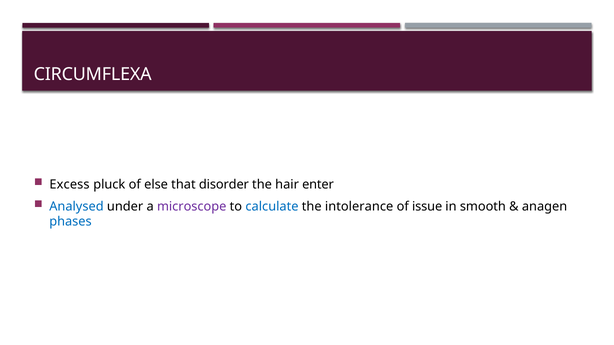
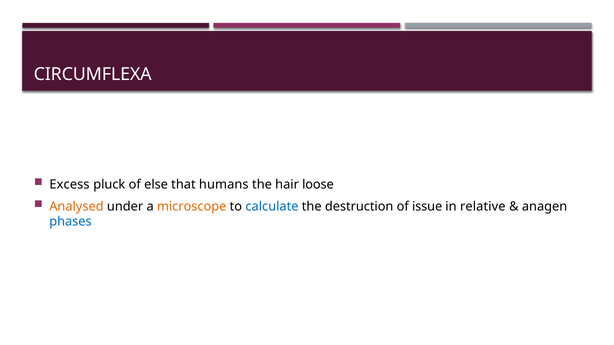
disorder: disorder -> humans (224, 185)
enter: enter -> loose (318, 185)
Analysed colour: blue -> orange (76, 207)
microscope colour: purple -> orange (192, 207)
intolerance: intolerance -> destruction (359, 207)
smooth: smooth -> relative (483, 207)
